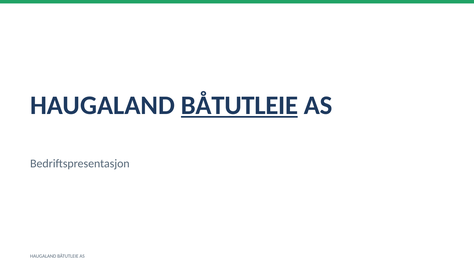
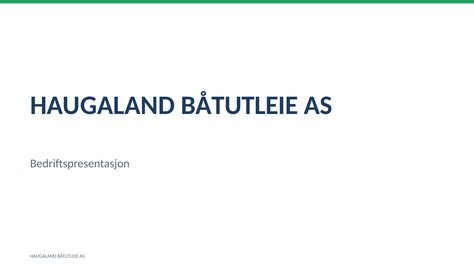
BÅTUTLEIE underline: present -> none (239, 105)
